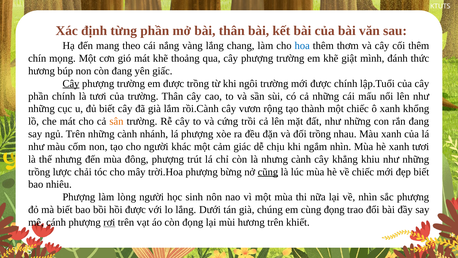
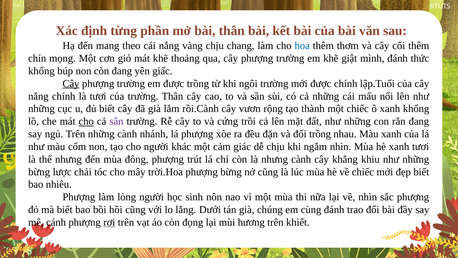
vàng lắng: lắng -> chịu (215, 46)
hương: hương -> khổng (41, 71)
phần: phần -> nắng (38, 96)
cho underline: none -> present (86, 121)
sân colour: orange -> purple (116, 121)
trồng: trồng -> bừng (39, 172)
cũng underline: present -> none (268, 172)
hồi được: được -> cũng (135, 209)
cùng đọng: đọng -> đánh (334, 209)
